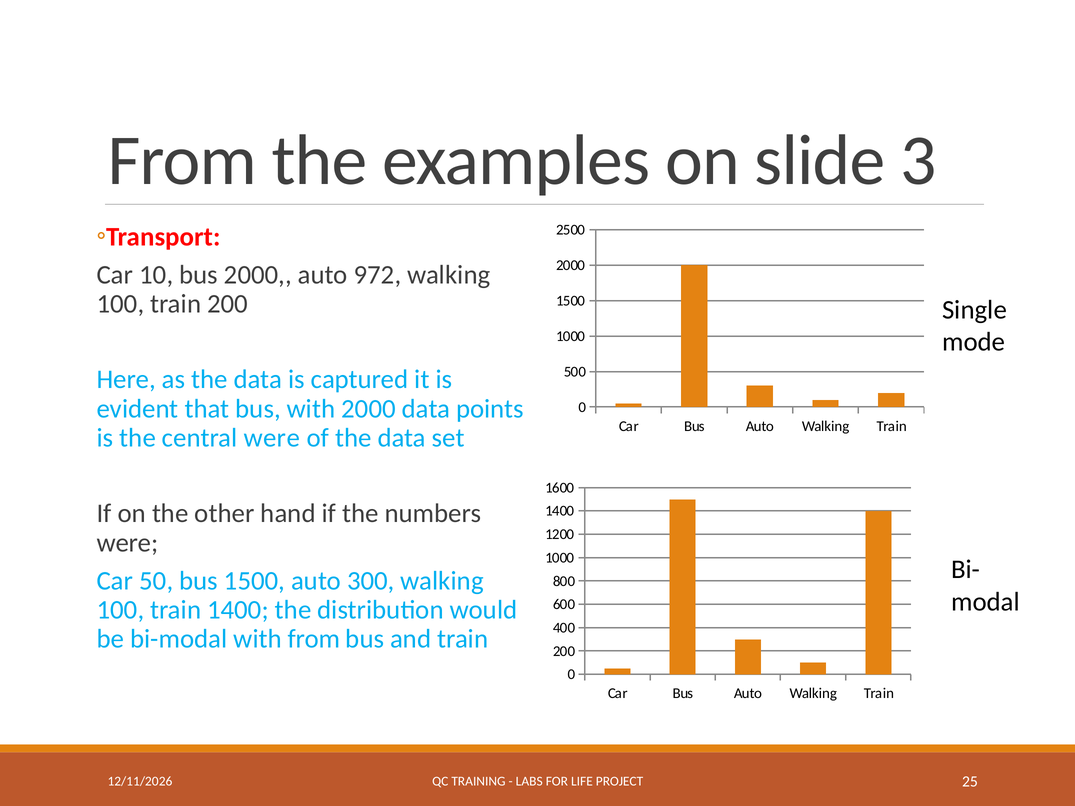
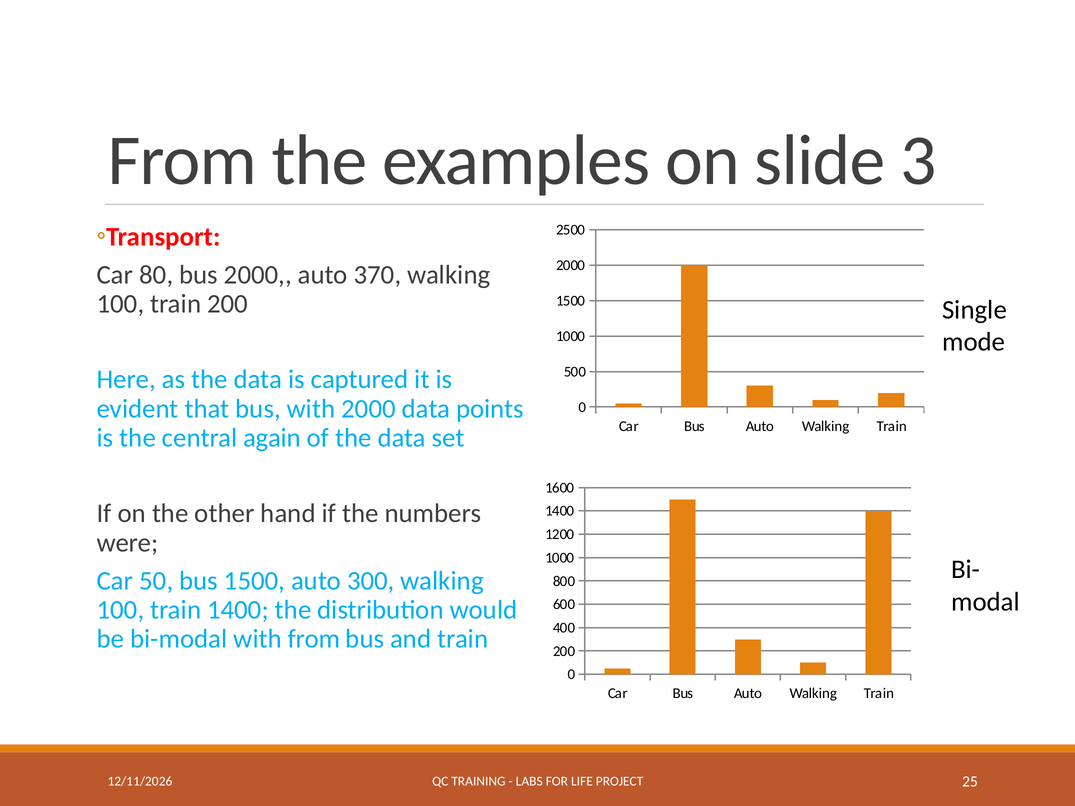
10: 10 -> 80 (156, 275)
972: 972 -> 370 (377, 275)
central were: were -> again (272, 438)
